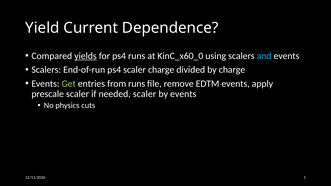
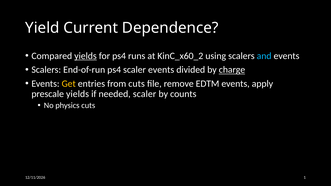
KinC_x60_0: KinC_x60_0 -> KinC_x60_2 (180, 56)
scaler charge: charge -> events (161, 70)
charge underline: none -> present (232, 70)
Get colour: light green -> yellow (69, 84)
from runs: runs -> cuts (137, 84)
prescale scaler: scaler -> yields (78, 94)
by events: events -> counts (183, 94)
